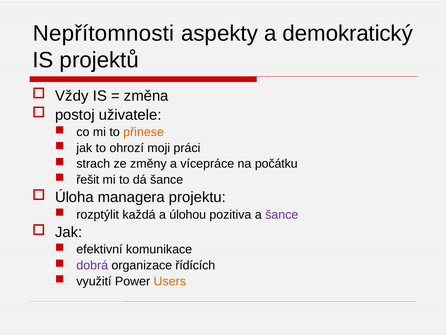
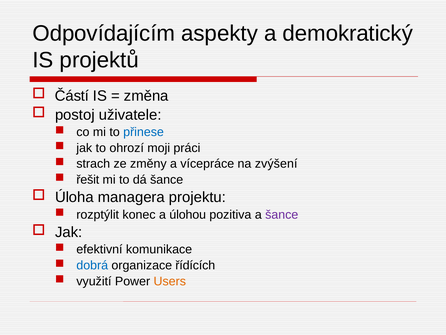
Nepřítomnosti: Nepřítomnosti -> Odpovídajícím (104, 33)
Vždy: Vždy -> Částí (72, 96)
přinese colour: orange -> blue (144, 132)
počátku: počátku -> zvýšení (276, 164)
každá: každá -> konec (139, 214)
dobrá colour: purple -> blue (92, 265)
